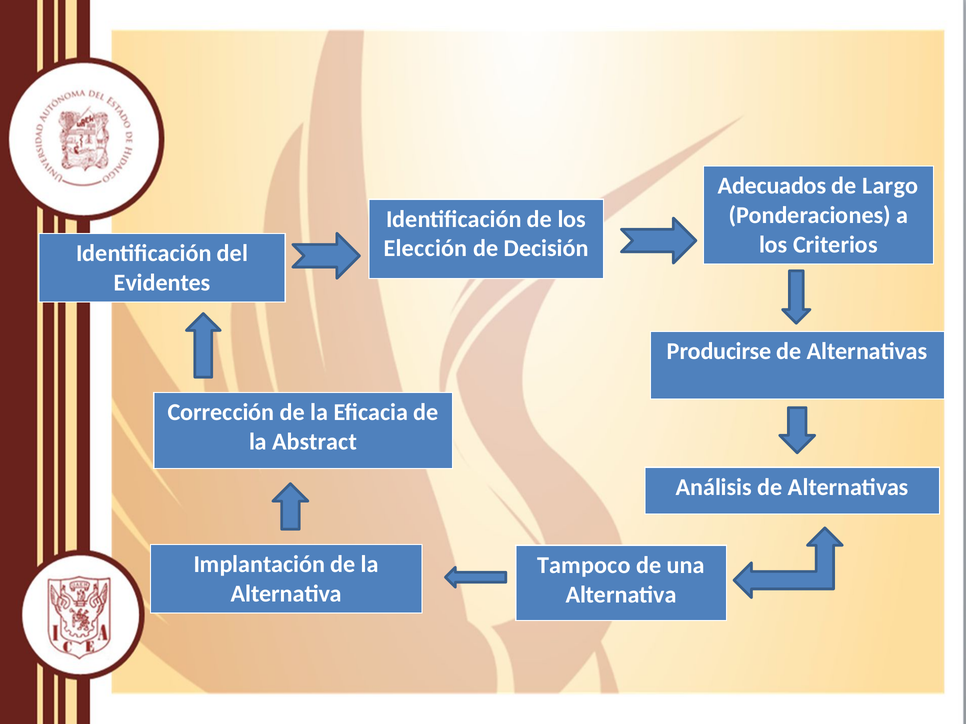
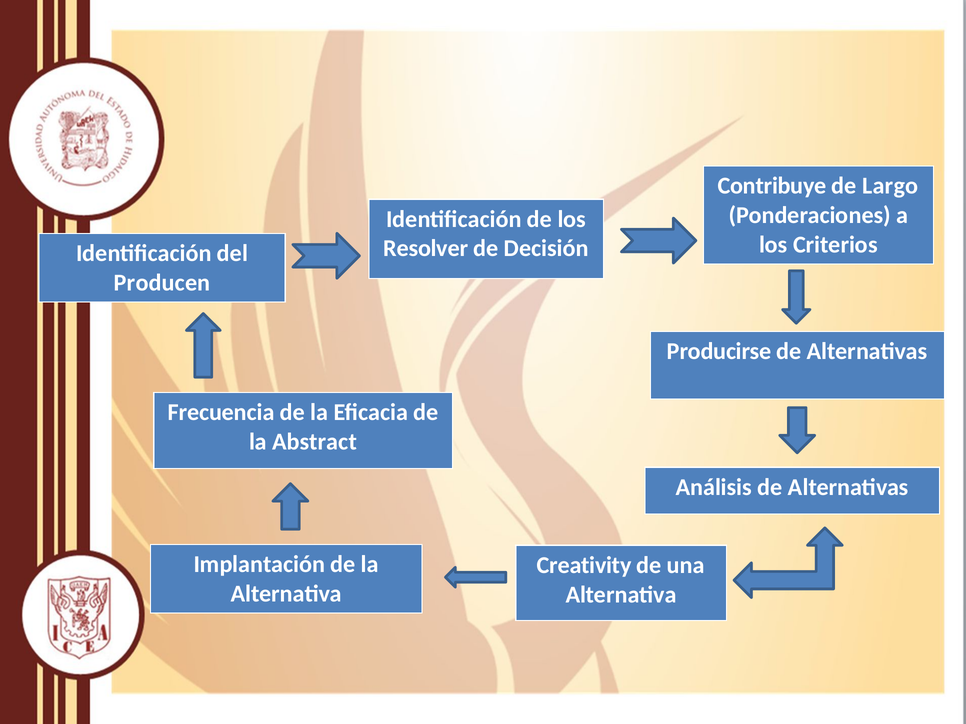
Adecuados: Adecuados -> Contribuye (772, 186)
Elección: Elección -> Resolver (426, 249)
Evidentes: Evidentes -> Producen (162, 283)
Corrección: Corrección -> Frecuencia (221, 413)
Tampoco: Tampoco -> Creativity (584, 566)
